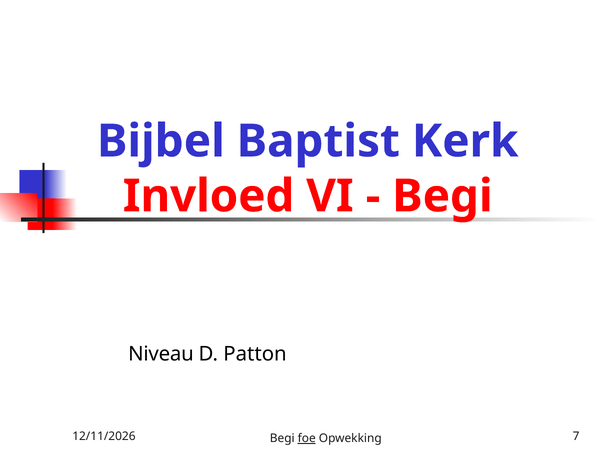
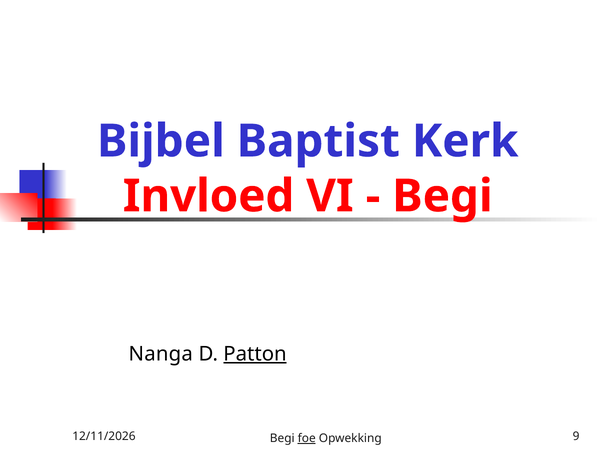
Niveau: Niveau -> Nanga (161, 354)
Patton underline: none -> present (255, 354)
7: 7 -> 9 (576, 437)
